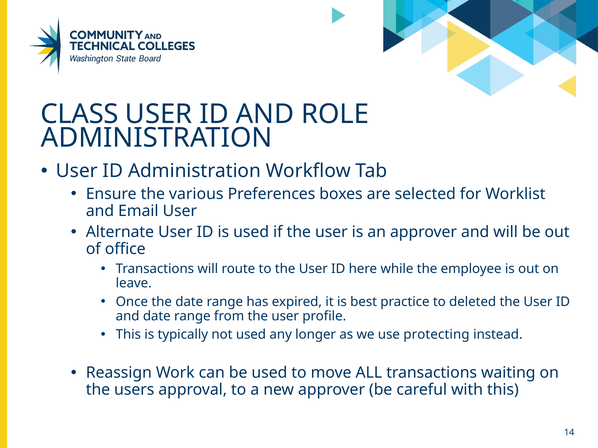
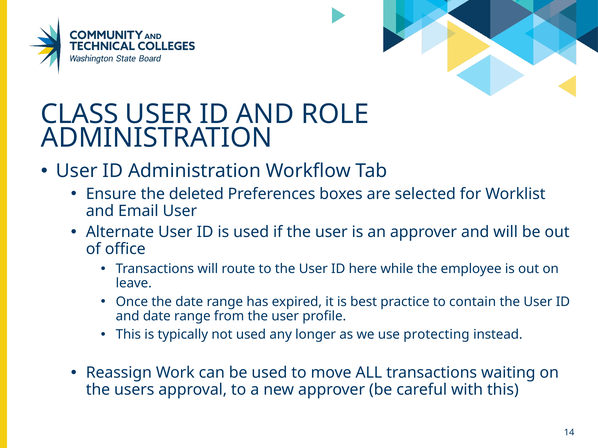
various: various -> deleted (196, 194)
deleted: deleted -> contain (473, 302)
